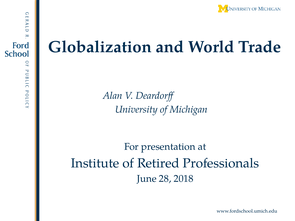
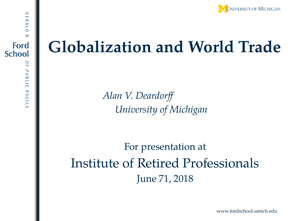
28: 28 -> 71 (165, 179)
